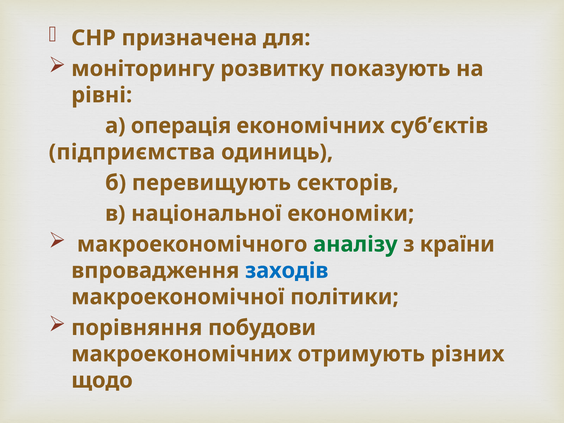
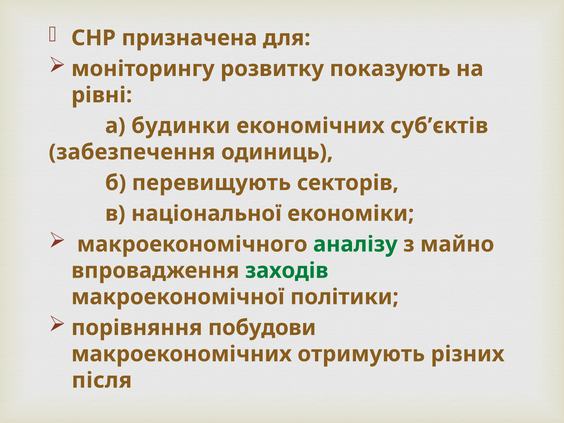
операція: операція -> будинки (181, 126)
підприємства: підприємства -> забезпечення (132, 152)
країни: країни -> майно (457, 244)
заходів colour: blue -> green (287, 271)
щодо: щодо -> після (102, 380)
